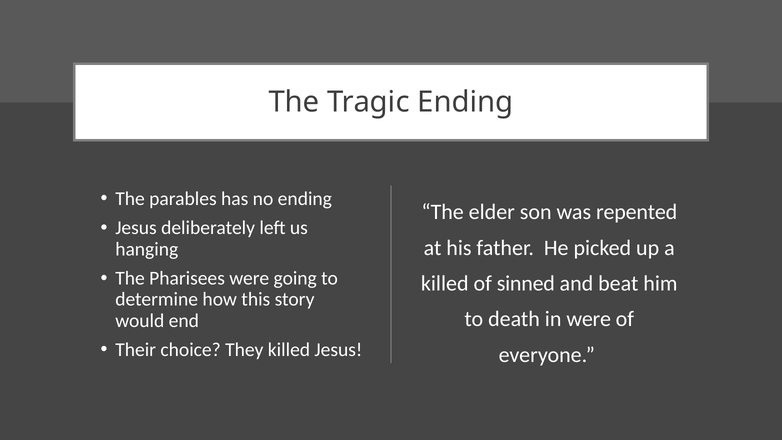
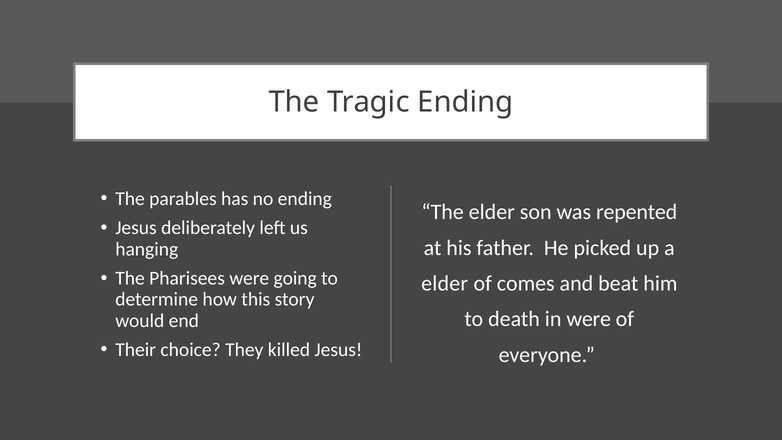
killed: killed -> elder (445, 283)
sinned: sinned -> comes (526, 283)
